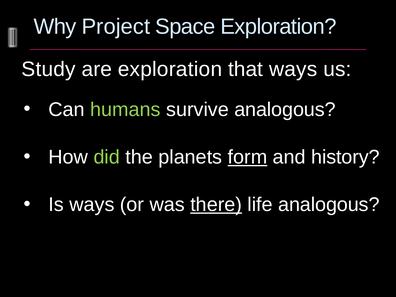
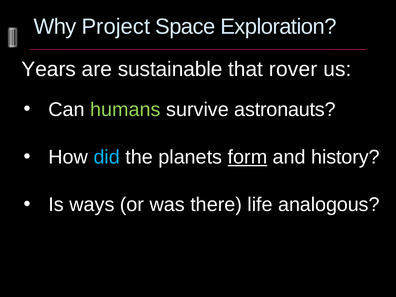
Study: Study -> Years (49, 69)
are exploration: exploration -> sustainable (170, 69)
that ways: ways -> rover (293, 69)
survive analogous: analogous -> astronauts (285, 110)
did colour: light green -> light blue (107, 157)
there underline: present -> none (216, 205)
